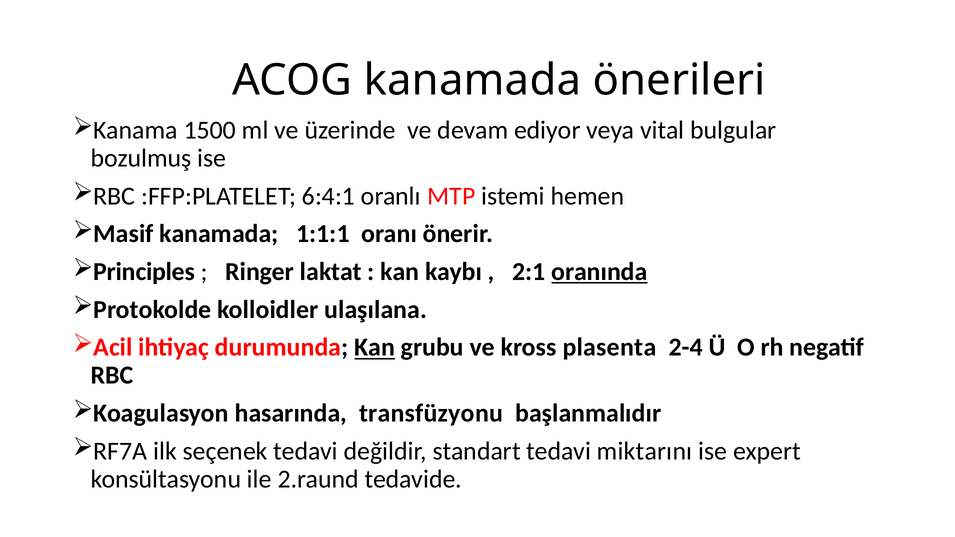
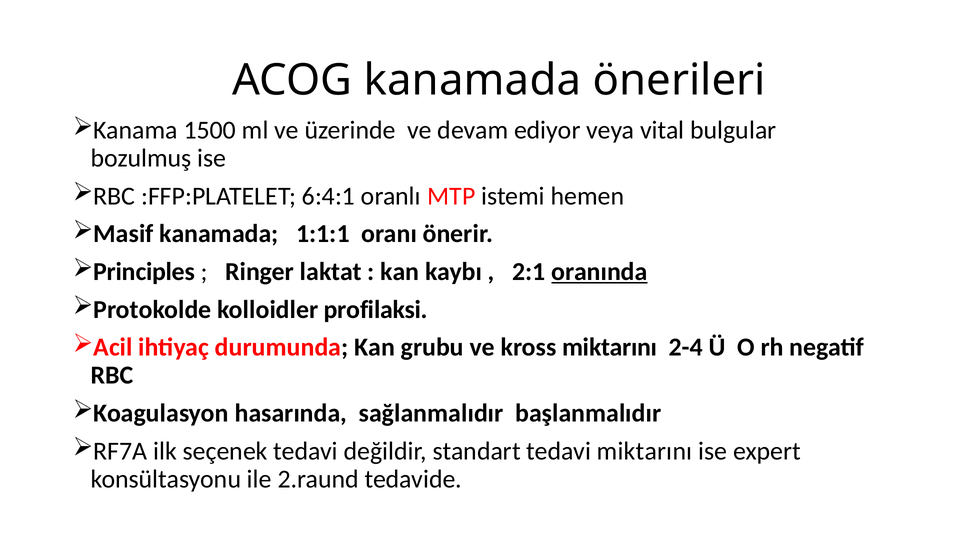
ulaşılana: ulaşılana -> profilaksi (376, 310)
Kan underline: present -> none (375, 348)
kross plasenta: plasenta -> miktarını (610, 348)
transfüzyonu: transfüzyonu -> sağlanmalıdır (431, 413)
